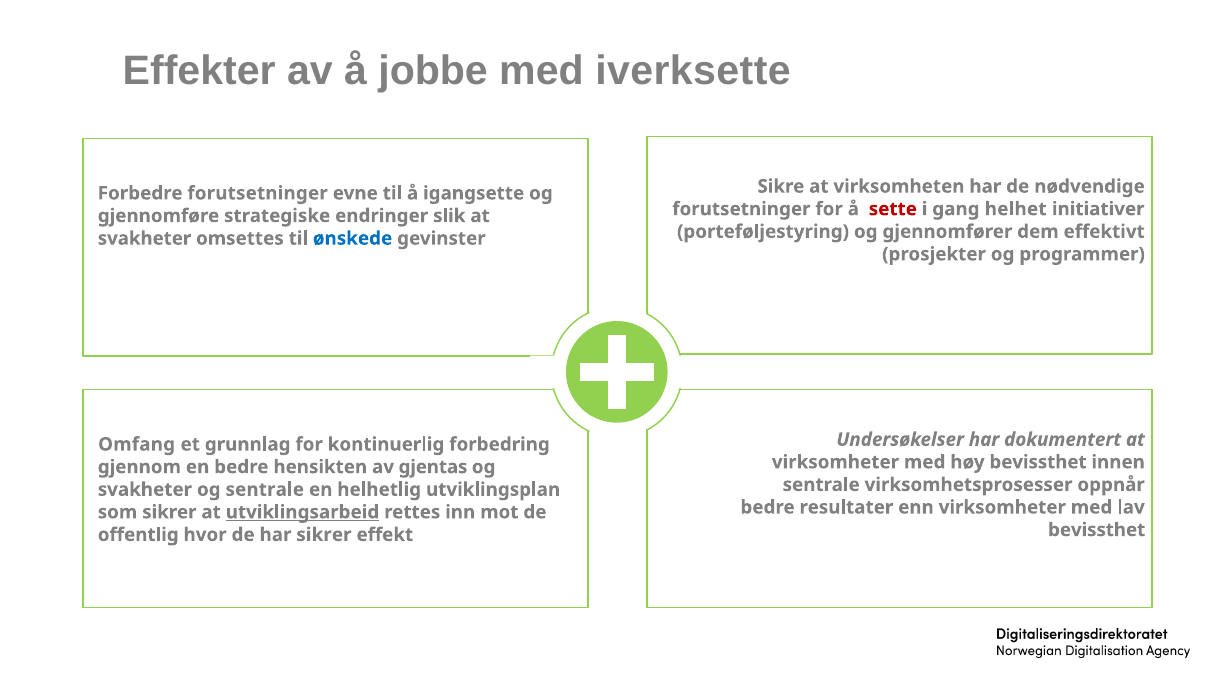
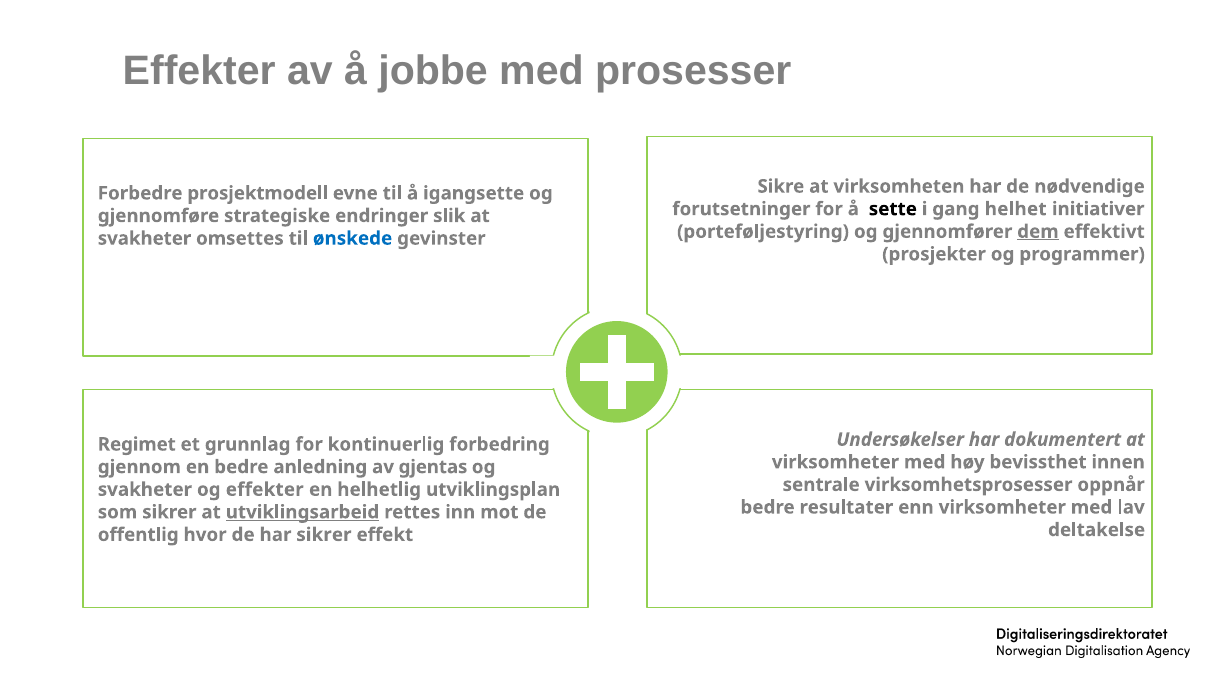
iverksette: iverksette -> prosesser (693, 71)
Forbedre forutsetninger: forutsetninger -> prosjektmodell (258, 193)
sette colour: red -> black (893, 209)
dem underline: none -> present (1038, 232)
Omfang: Omfang -> Regimet (137, 444)
hensikten: hensikten -> anledning (320, 467)
og sentrale: sentrale -> effekter (265, 490)
bevissthet: bevissthet -> deltakelse (1097, 530)
